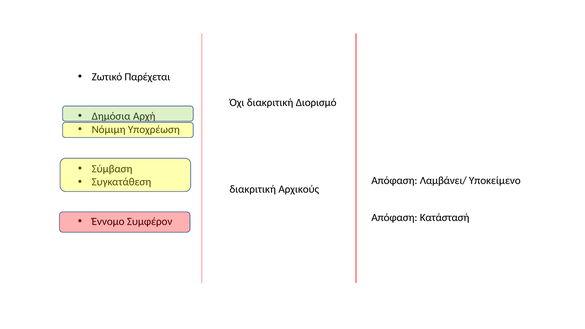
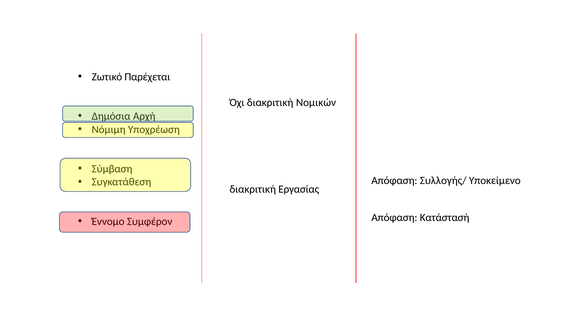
Διορισμό: Διορισμό -> Νομικών (316, 103)
Λαμβάνει/: Λαμβάνει/ -> Συλλογής/ (443, 181)
Αρχικούς: Αρχικούς -> Εργασίας (299, 189)
